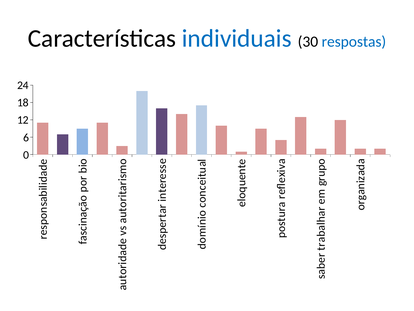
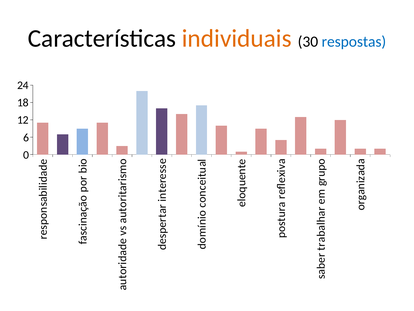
individuais colour: blue -> orange (237, 39)
